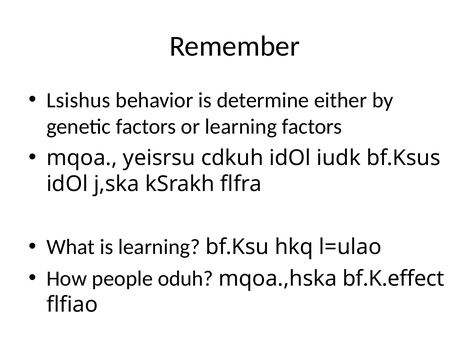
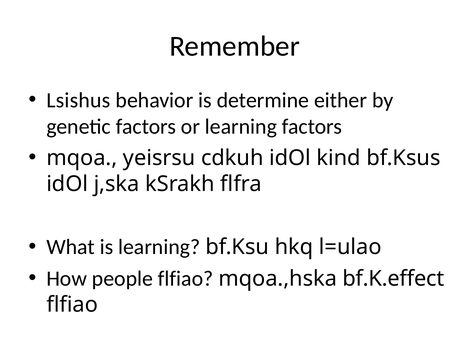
iudk: iudk -> kind (339, 158)
people oduh: oduh -> flfiao (186, 279)
